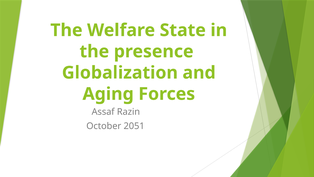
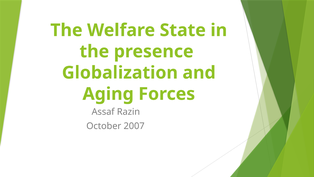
2051: 2051 -> 2007 (134, 126)
